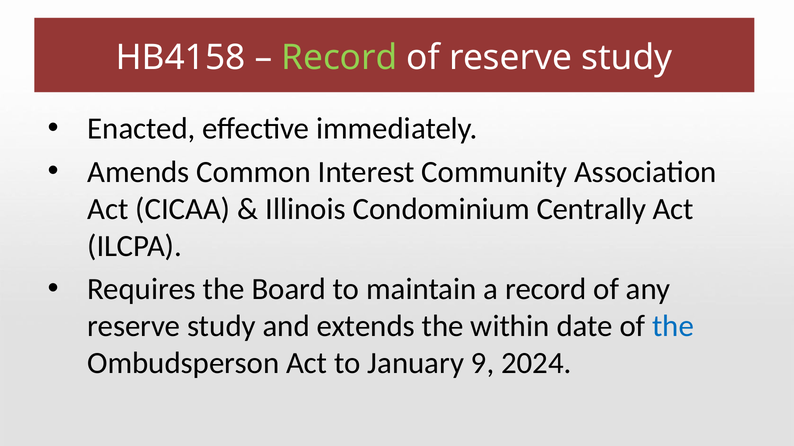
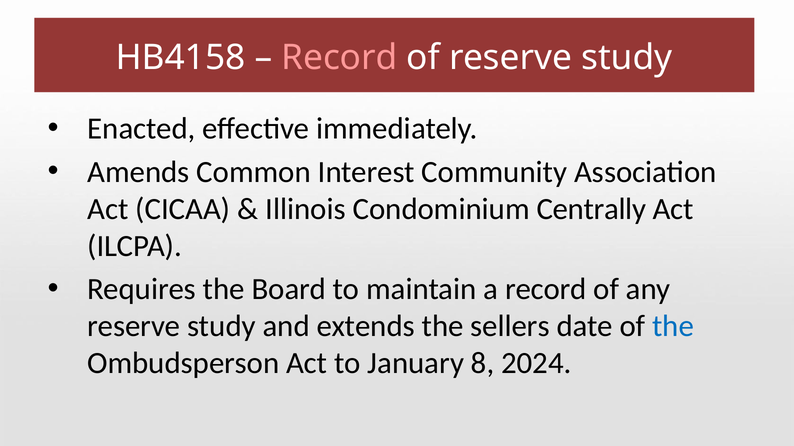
Record colour: light green -> pink (339, 58)
within: within -> sellers (510, 327)
9: 9 -> 8 (483, 364)
